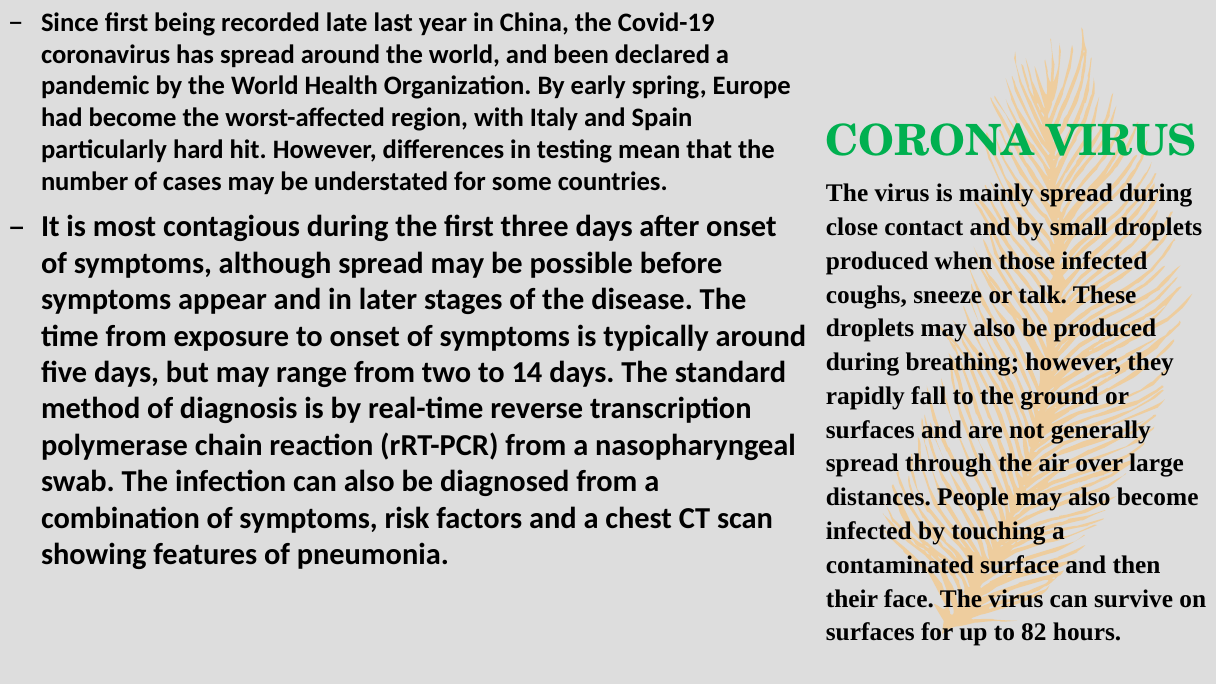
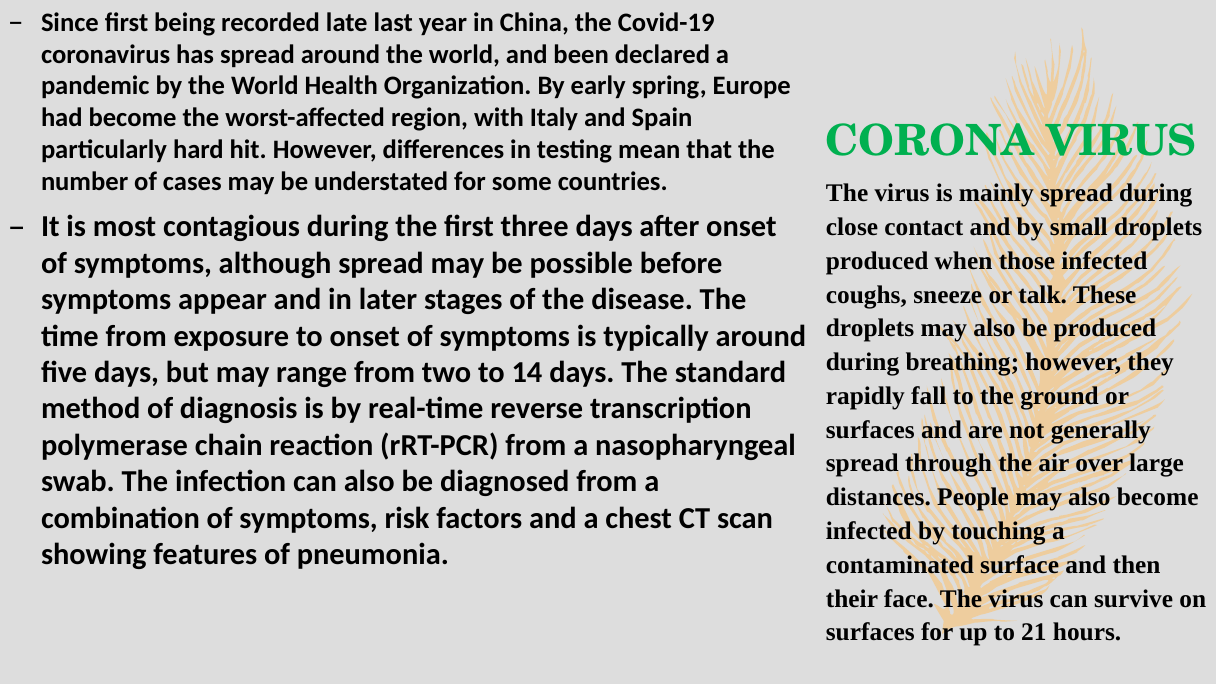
82: 82 -> 21 (1034, 633)
